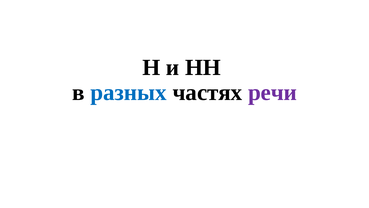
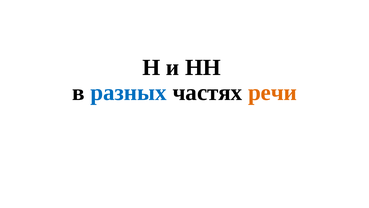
речи colour: purple -> orange (272, 92)
